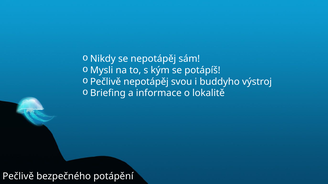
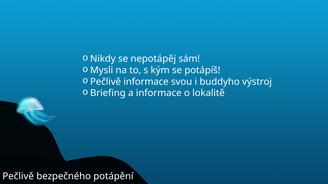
Pečlivě nepotápěj: nepotápěj -> informace (146, 82)
